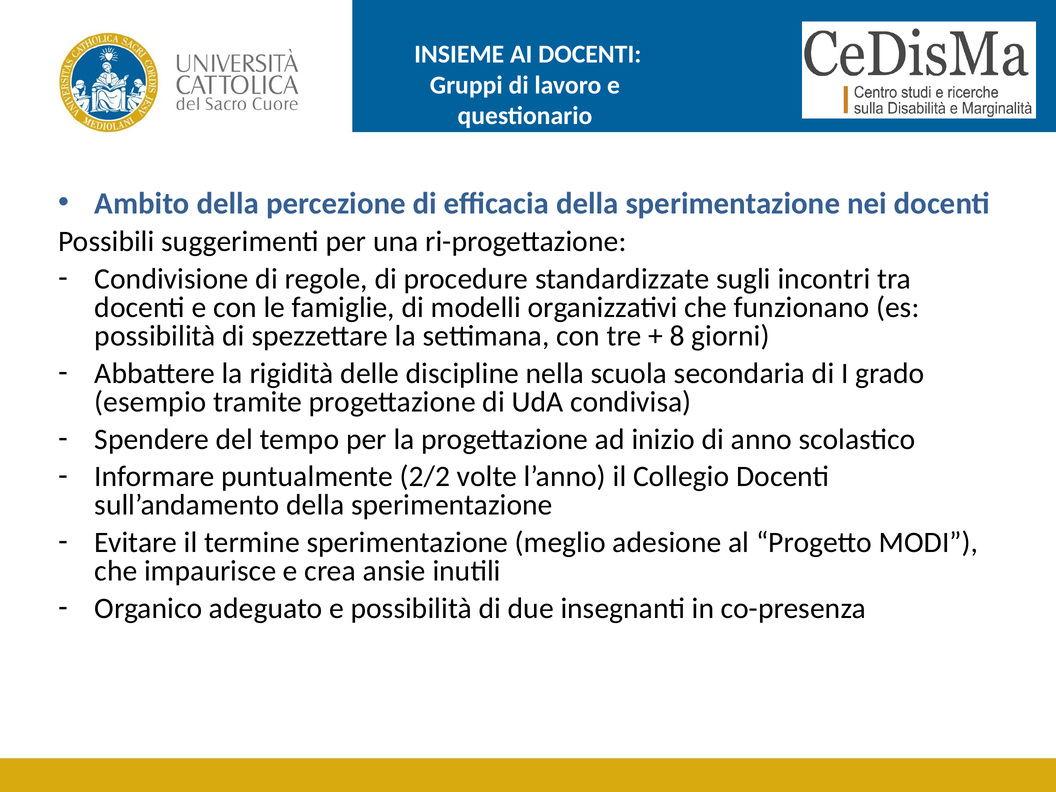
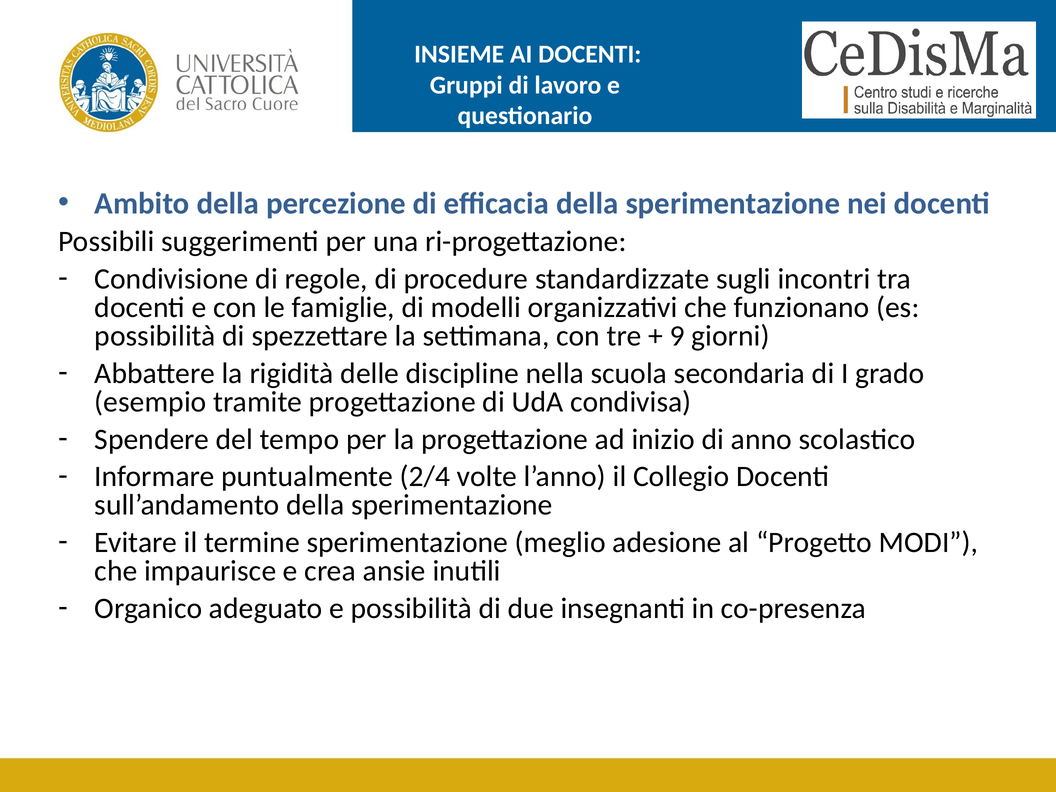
8: 8 -> 9 (677, 336)
2/2: 2/2 -> 2/4 (425, 477)
